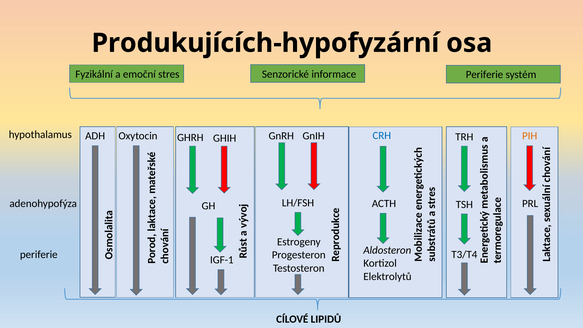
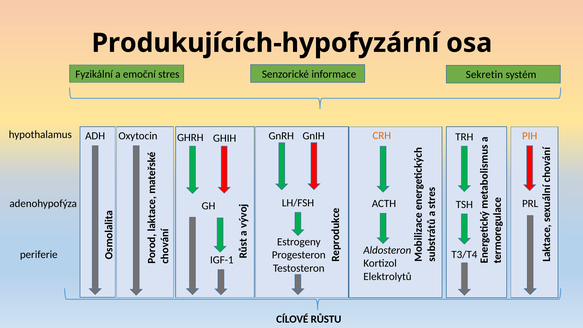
informace Periferie: Periferie -> Sekretin (484, 75)
CRH colour: blue -> orange (382, 136)
LIPIDŮ: LIPIDŮ -> RŮSTU (326, 319)
